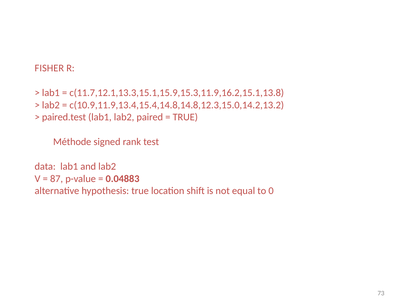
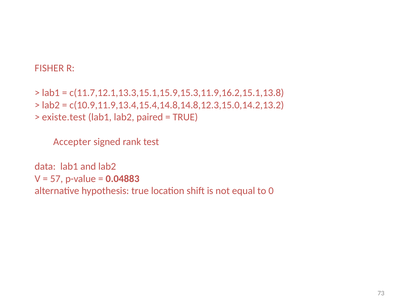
paired.test: paired.test -> existe.test (64, 117)
Méthode: Méthode -> Accepter (72, 142)
87: 87 -> 57 (57, 179)
